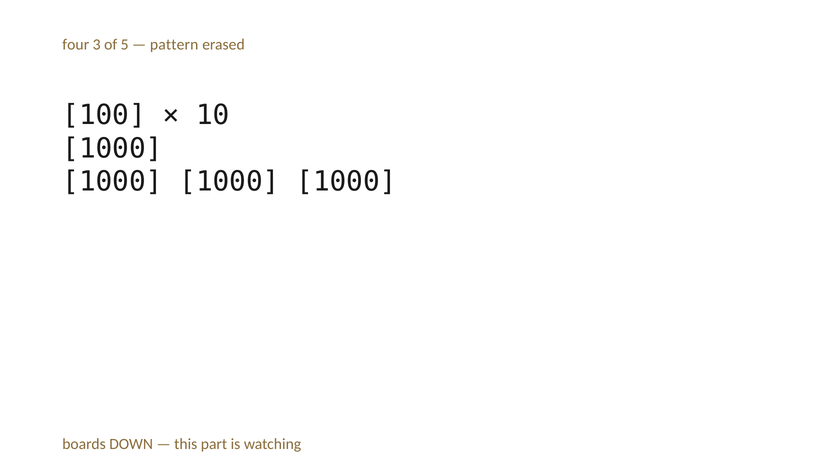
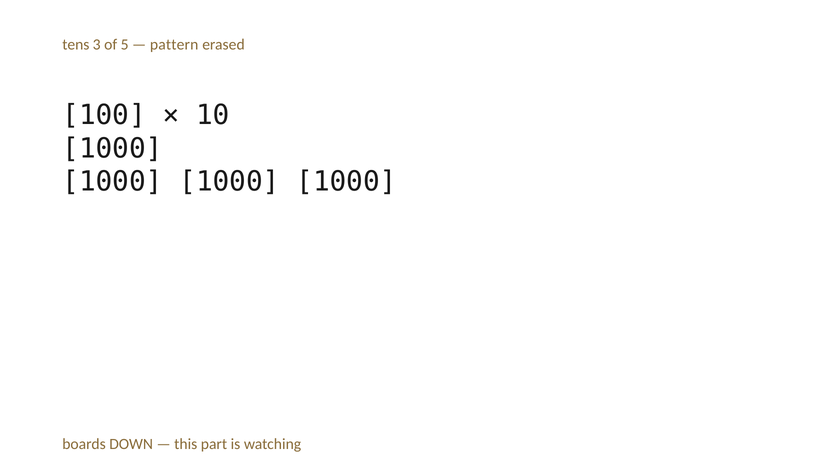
four: four -> tens (76, 45)
